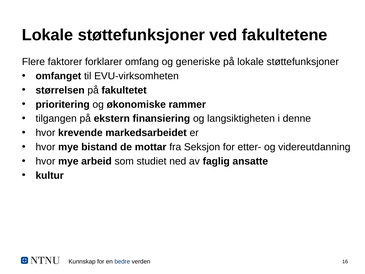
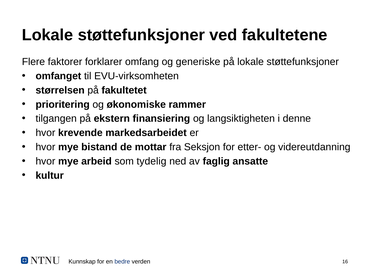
studiet: studiet -> tydelig (151, 161)
